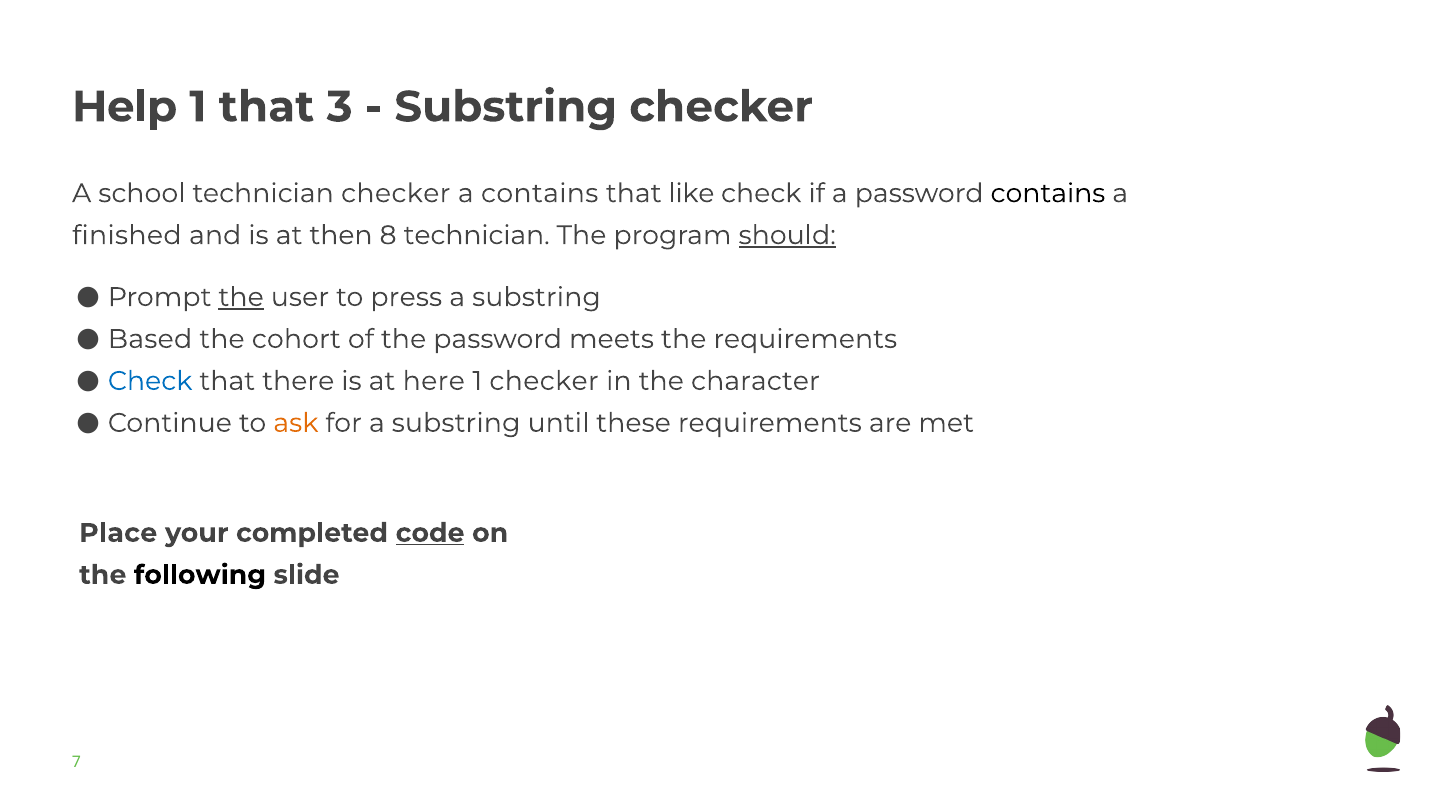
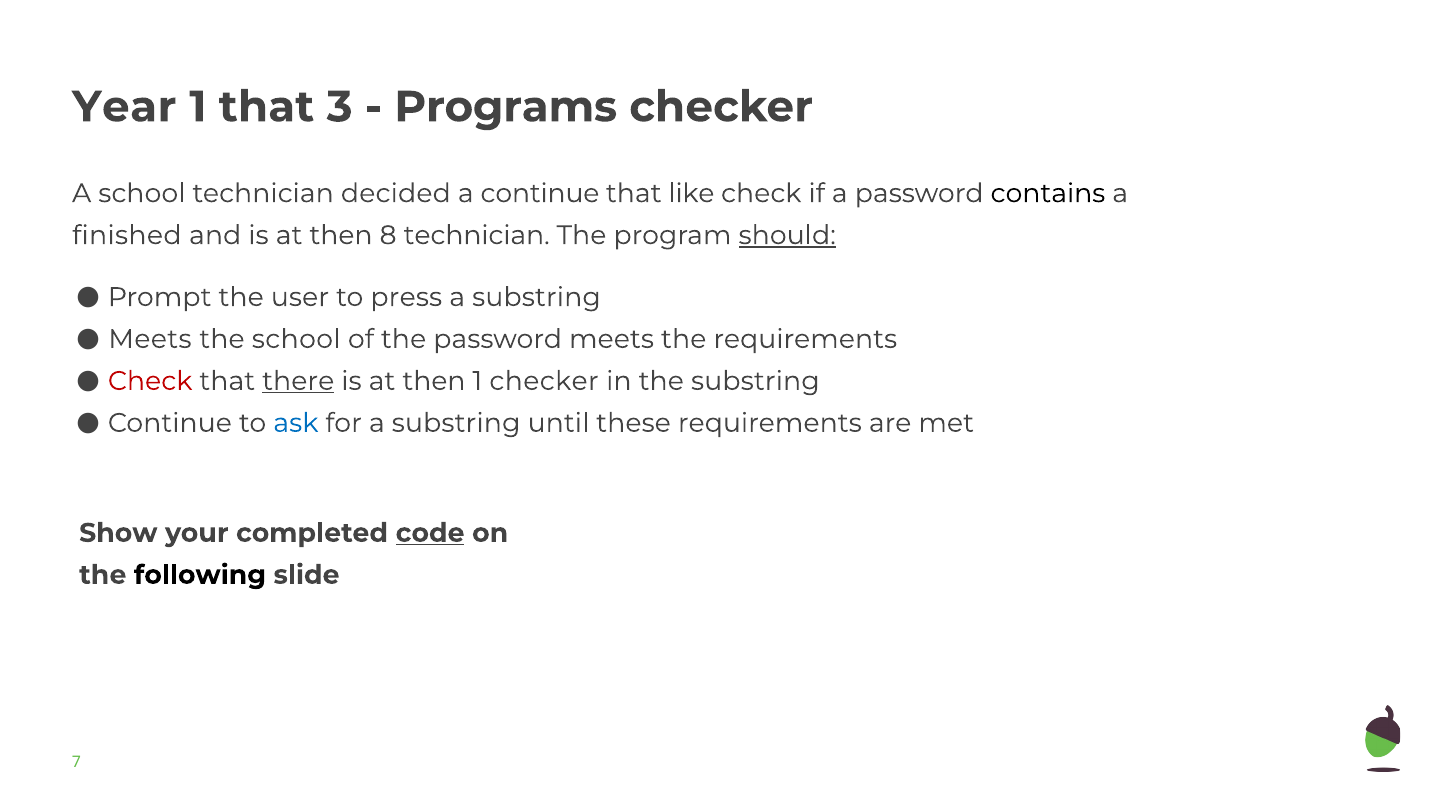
Help: Help -> Year (124, 107)
Substring: Substring -> Programs (506, 107)
technician checker: checker -> decided (396, 193)
a contains: contains -> continue (540, 193)
the underline: present -> none (241, 297)
Based: Based -> Meets (150, 339)
the cohort: cohort -> school (296, 339)
Check colour: blue -> red (150, 381)
there underline: none -> present (298, 381)
here: here -> then (434, 381)
the character: character -> substring (755, 381)
ask colour: orange -> blue (296, 423)
Place: Place -> Show (118, 533)
